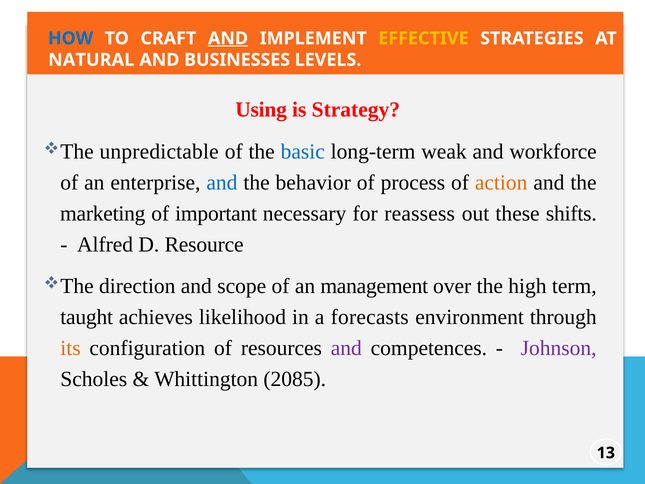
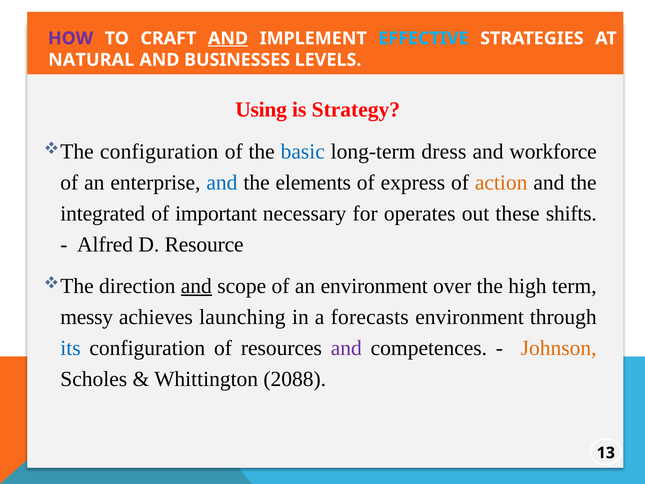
HOW colour: blue -> purple (71, 38)
EFFECTIVE colour: yellow -> light blue (423, 38)
unpredictable: unpredictable -> configuration (159, 151)
weak: weak -> dress (444, 151)
behavior: behavior -> elements (313, 182)
process: process -> express (413, 182)
marketing: marketing -> integrated (103, 213)
reassess: reassess -> operates (420, 213)
and underline: none -> present (196, 286)
an management: management -> environment (374, 286)
taught: taught -> messy (87, 317)
likelihood: likelihood -> launching (242, 317)
its colour: orange -> blue (70, 348)
Johnson colour: purple -> orange (559, 348)
2085: 2085 -> 2088 (295, 379)
